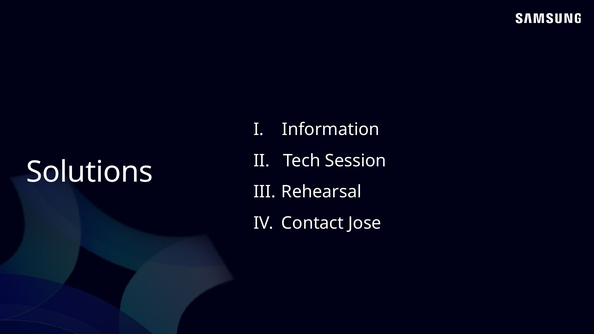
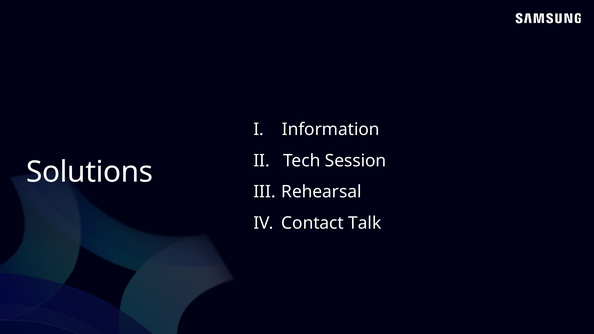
Jose: Jose -> Talk (365, 223)
